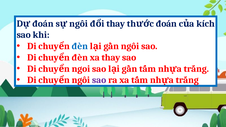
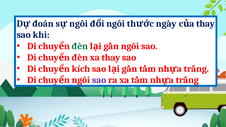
thay: thay -> ngôi (116, 24)
đoán: đoán -> ngày (166, 24)
kích: kích -> thay (206, 24)
đèn colour: blue -> green (80, 46)
ngoi: ngoi -> kích (81, 69)
